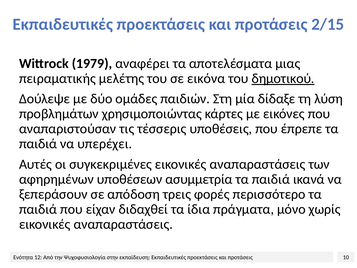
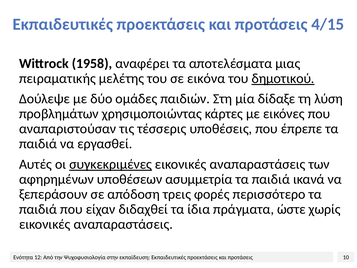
2/15: 2/15 -> 4/15 (328, 24)
1979: 1979 -> 1958 (92, 63)
υπερέχει: υπερέχει -> εργασθεί (105, 144)
συγκεκριμένες underline: none -> present (111, 164)
μόνο: μόνο -> ώστε (291, 209)
